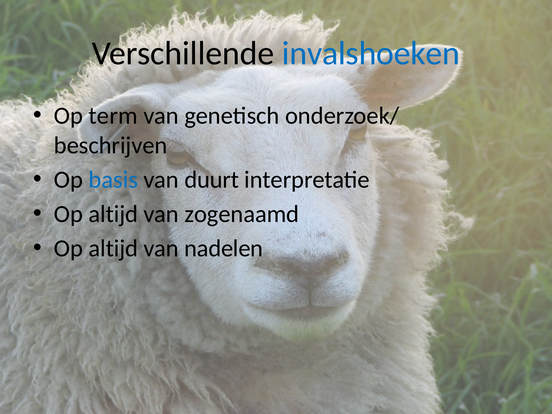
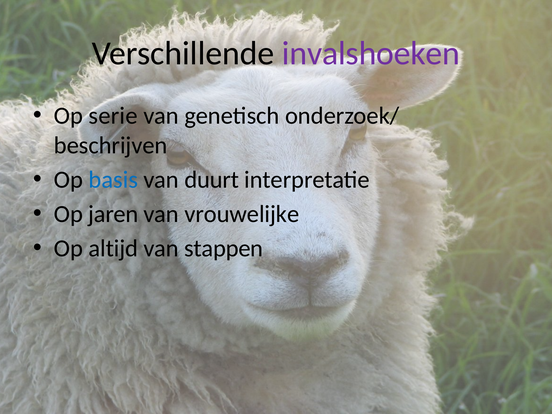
invalshoeken colour: blue -> purple (371, 53)
term: term -> serie (113, 116)
altijd: altijd -> jaren (113, 214)
zogenaamd: zogenaamd -> vrouwelijke (242, 214)
nadelen: nadelen -> stappen (224, 248)
